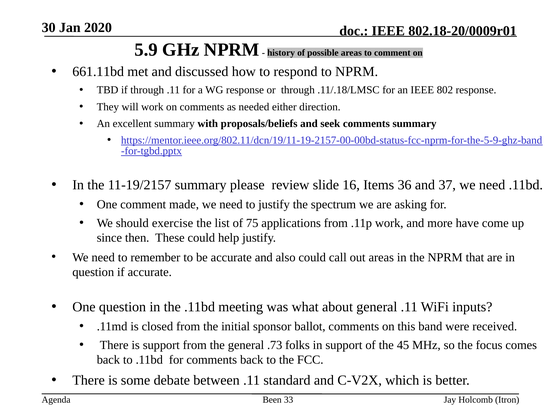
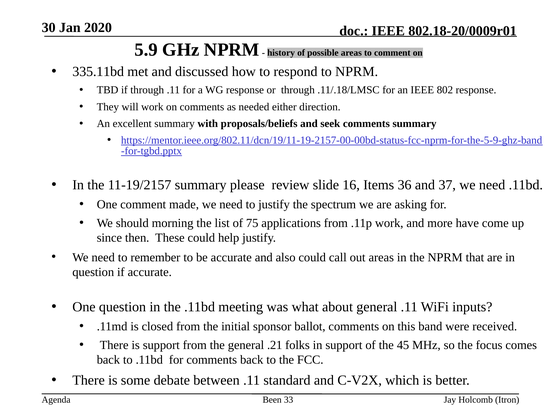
661.11bd: 661.11bd -> 335.11bd (98, 72)
exercise: exercise -> morning (173, 223)
.73: .73 -> .21 (275, 345)
